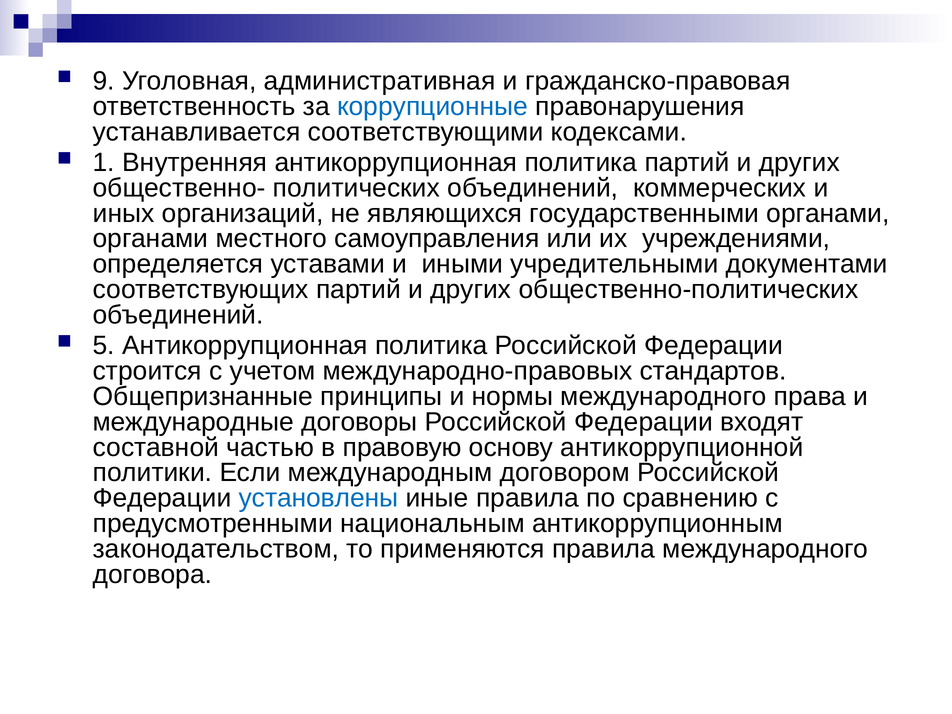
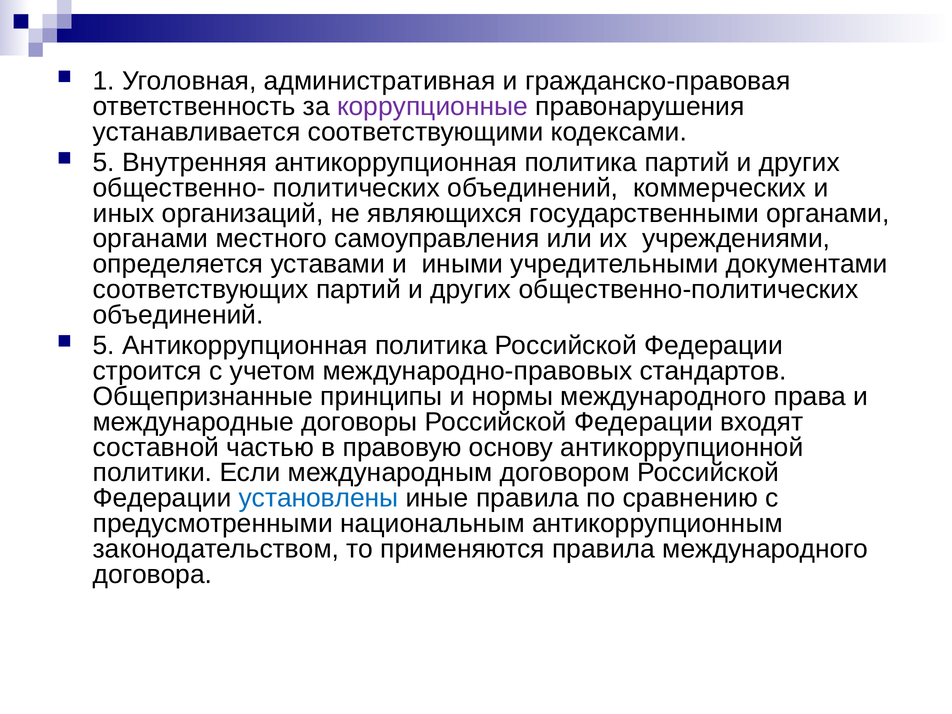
9: 9 -> 1 (104, 81)
коррупционные colour: blue -> purple (433, 106)
1: 1 -> 5 (104, 162)
